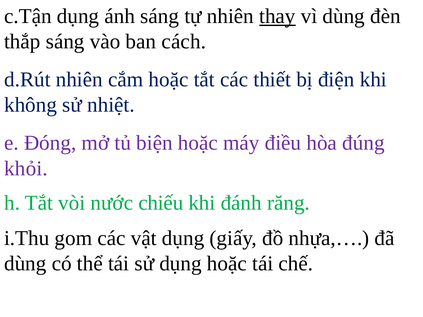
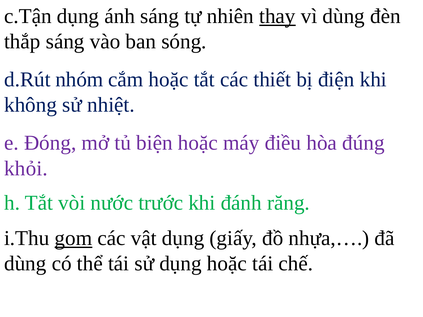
cách: cách -> sóng (184, 42)
d.Rút nhiên: nhiên -> nhóm (79, 80)
chiếu: chiếu -> trước (161, 203)
gom underline: none -> present (73, 238)
